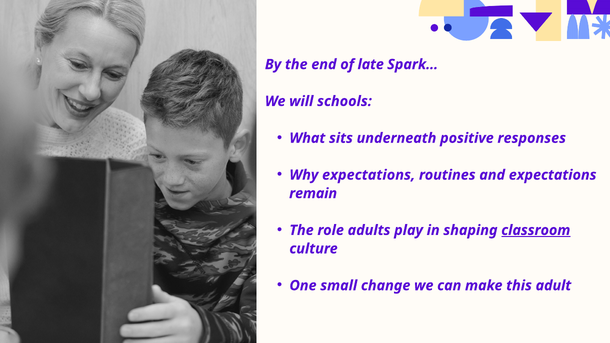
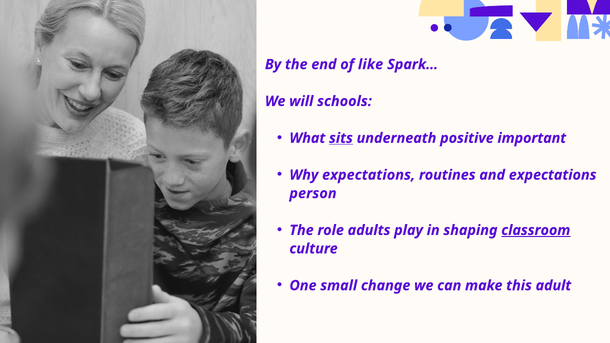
late: late -> like (371, 64)
sits underline: none -> present (341, 138)
responses: responses -> important (532, 138)
remain: remain -> person (313, 193)
